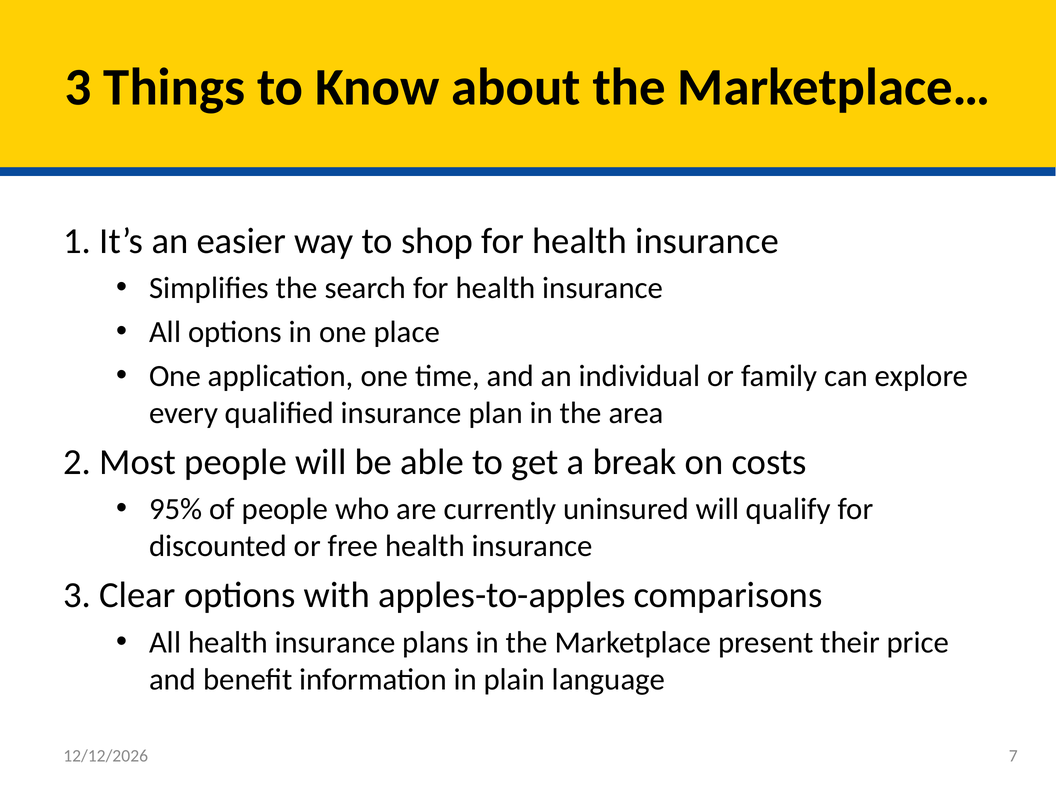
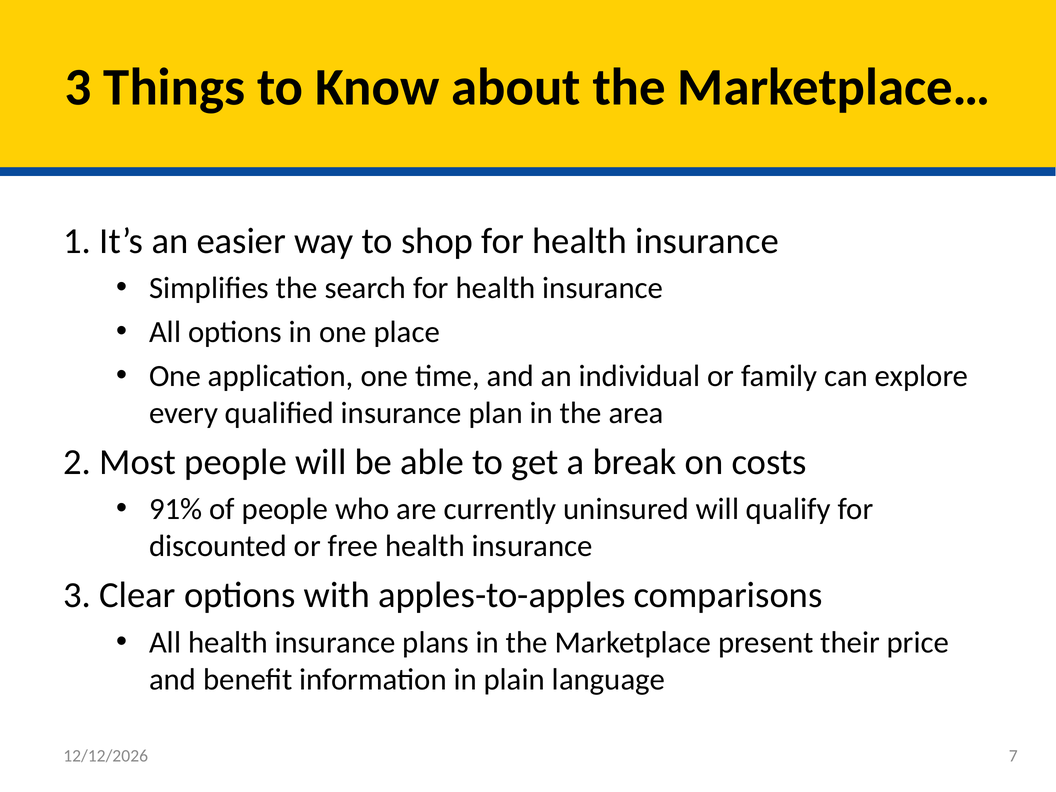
95%: 95% -> 91% (176, 509)
